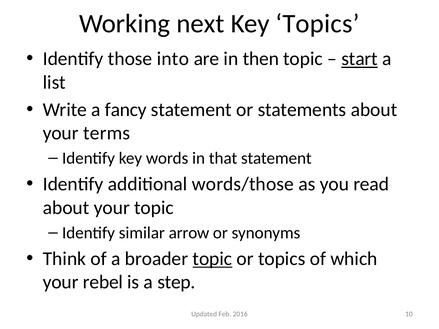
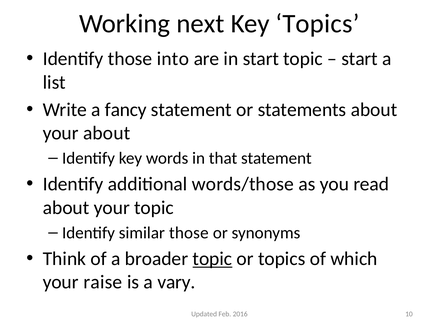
in then: then -> start (261, 59)
start underline: present -> none (360, 59)
your terms: terms -> about (107, 133)
similar arrow: arrow -> those (189, 233)
rebel: rebel -> raise (103, 282)
step: step -> vary (176, 282)
